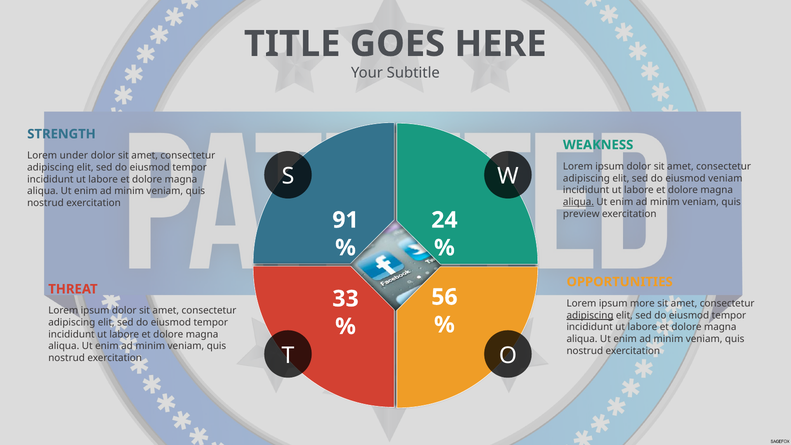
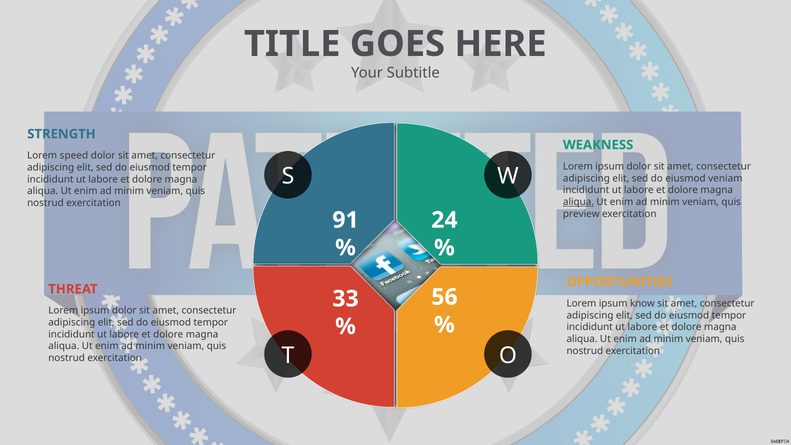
under: under -> speed (74, 155)
more: more -> know (642, 303)
adipiscing underline: present -> none (590, 315)
